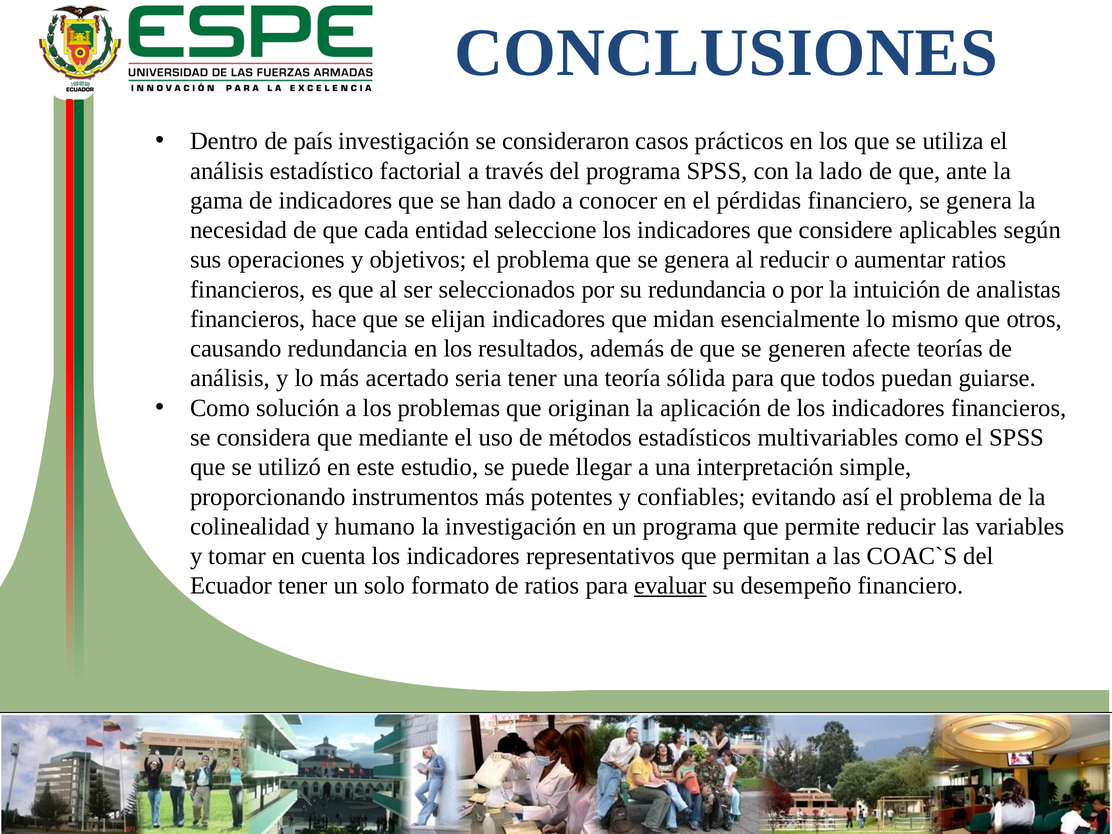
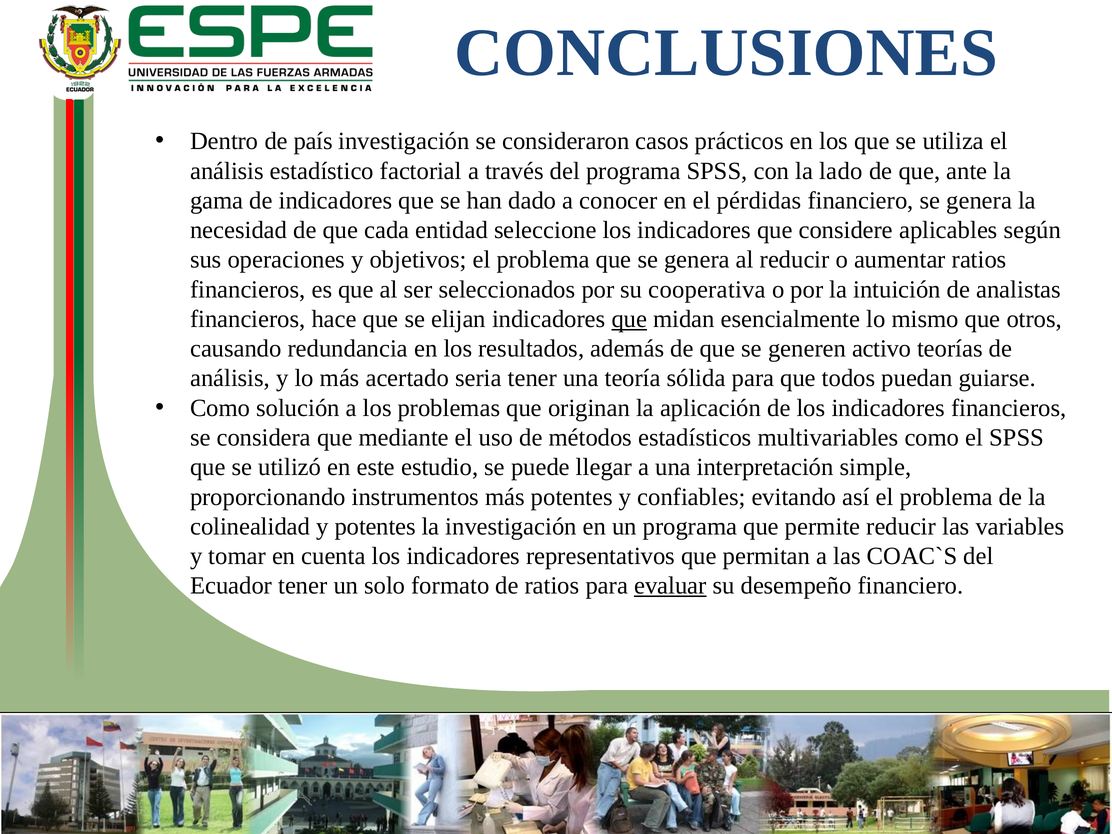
su redundancia: redundancia -> cooperativa (707, 289)
que underline: none -> present (629, 319)
afecte: afecte -> activo (882, 349)
y humano: humano -> potentes (375, 527)
